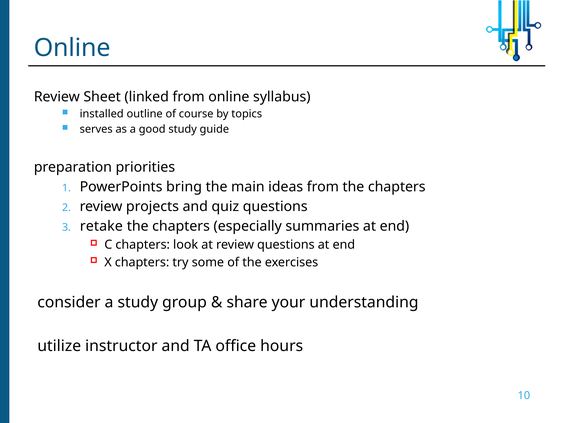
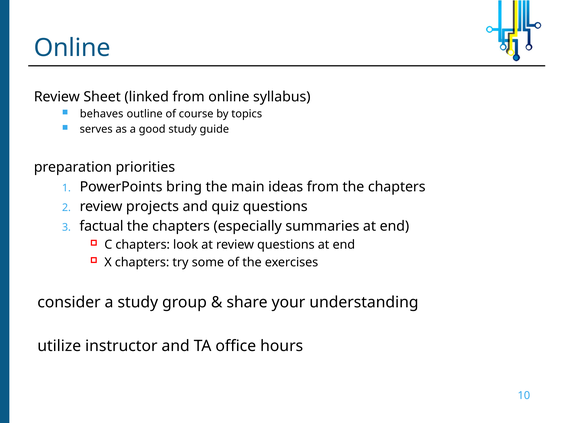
installed: installed -> behaves (102, 114)
retake: retake -> factual (102, 226)
